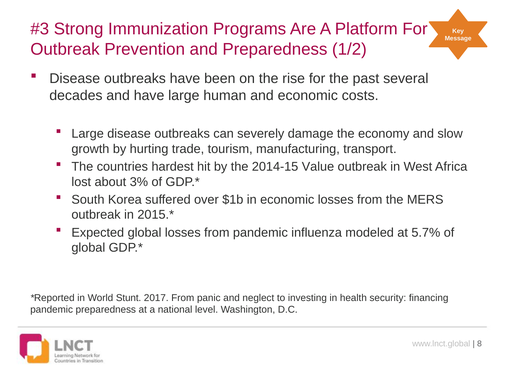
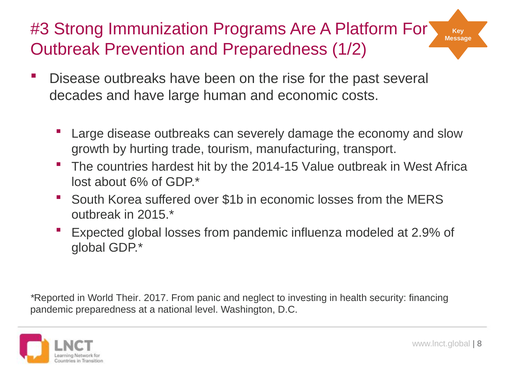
3%: 3% -> 6% (139, 182)
5.7%: 5.7% -> 2.9% (426, 232)
Stunt: Stunt -> Their (129, 297)
